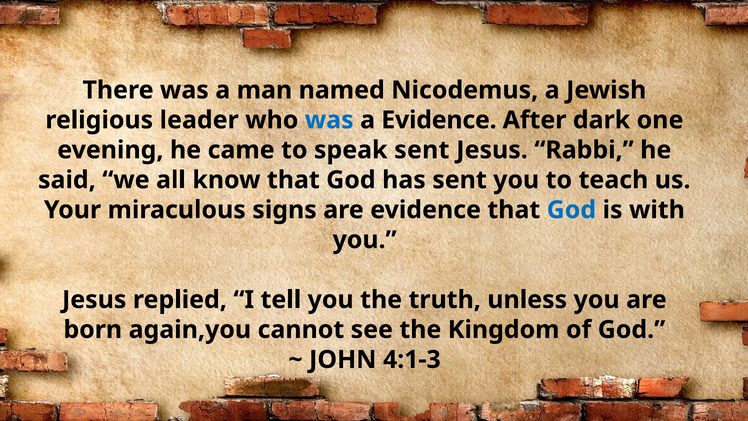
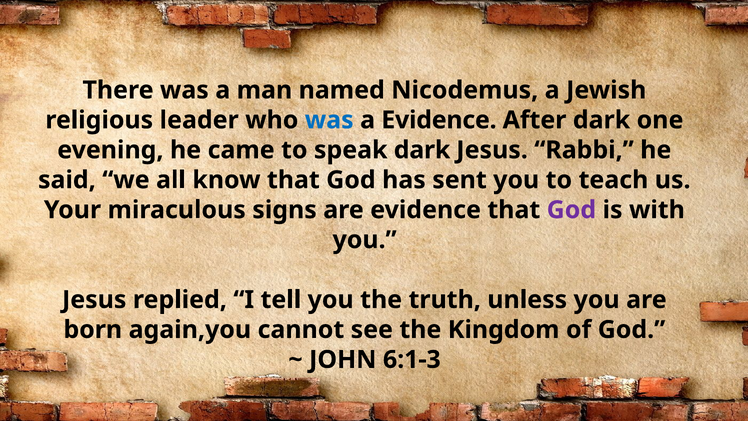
speak sent: sent -> dark (422, 150)
God colour: blue -> purple (571, 210)
4:1-3: 4:1-3 -> 6:1-3 (412, 359)
